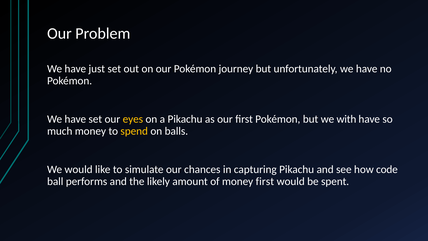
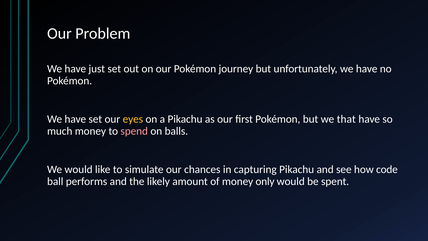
with: with -> that (346, 119)
spend colour: yellow -> pink (134, 131)
money first: first -> only (265, 181)
